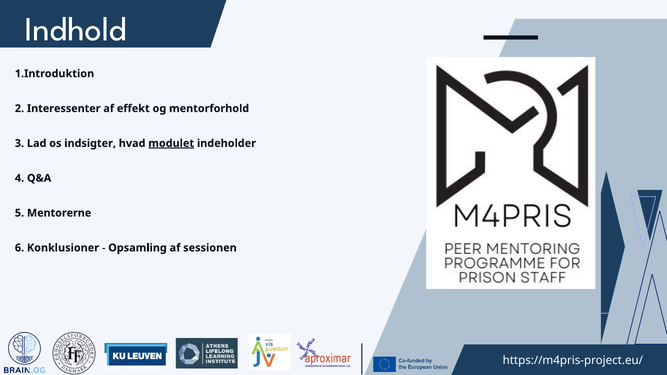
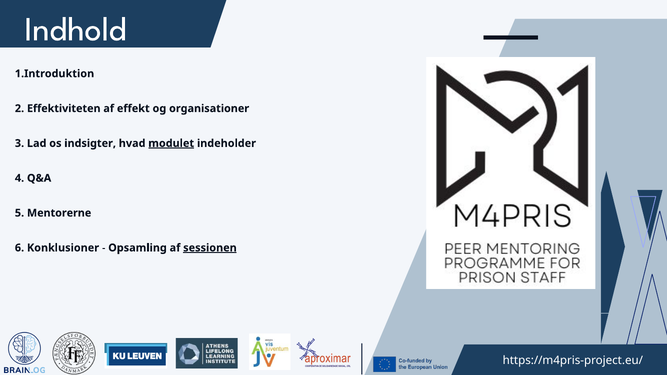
Interessenter: Interessenter -> Effektiviteten (64, 109)
mentorforhold: mentorforhold -> organisationer (209, 109)
sessionen underline: none -> present (210, 248)
